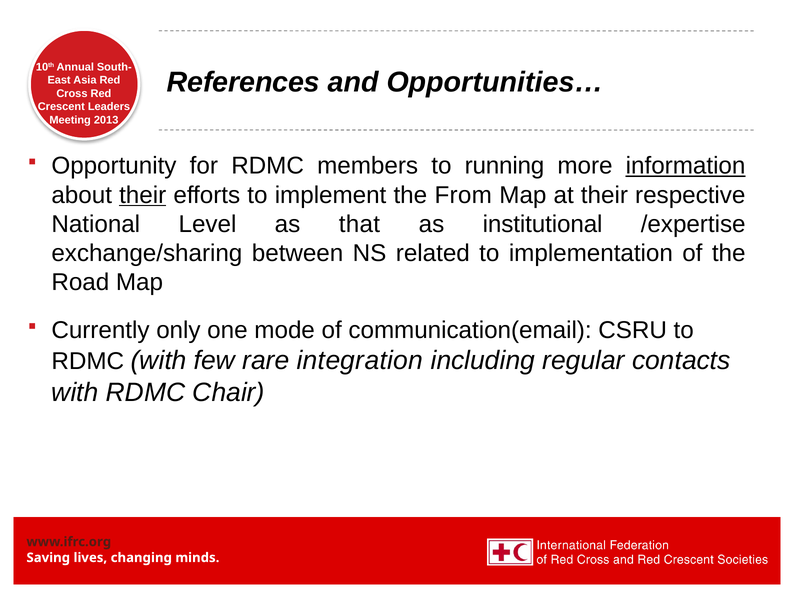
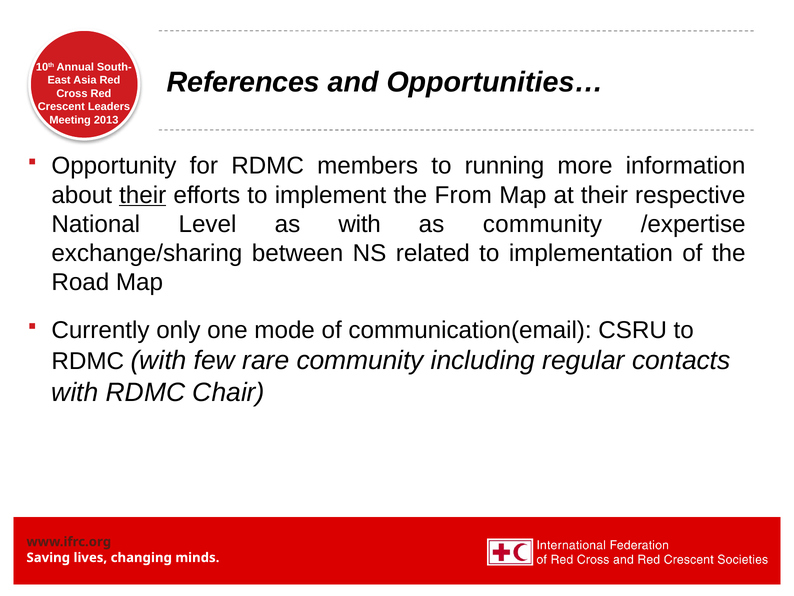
information underline: present -> none (686, 166)
as that: that -> with (360, 224)
as institutional: institutional -> community (542, 224)
rare integration: integration -> community (360, 360)
